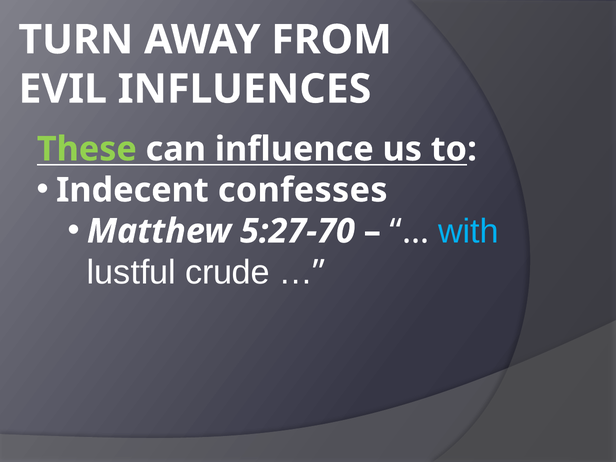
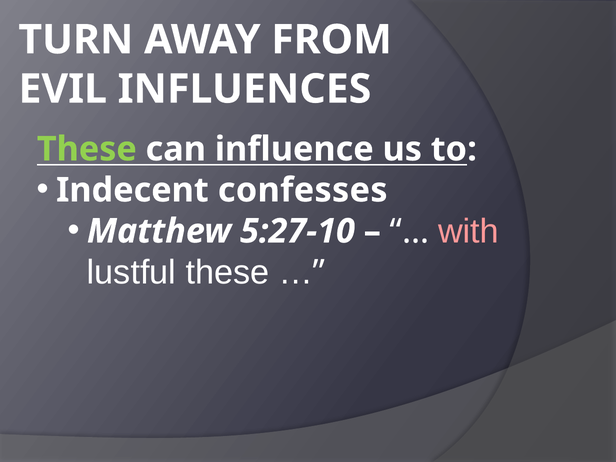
5:27-70: 5:27-70 -> 5:27-10 (297, 231)
with colour: light blue -> pink (468, 231)
lustful crude: crude -> these (227, 272)
